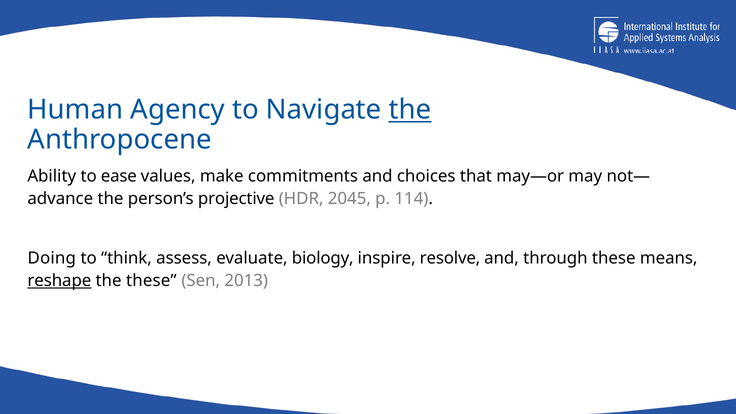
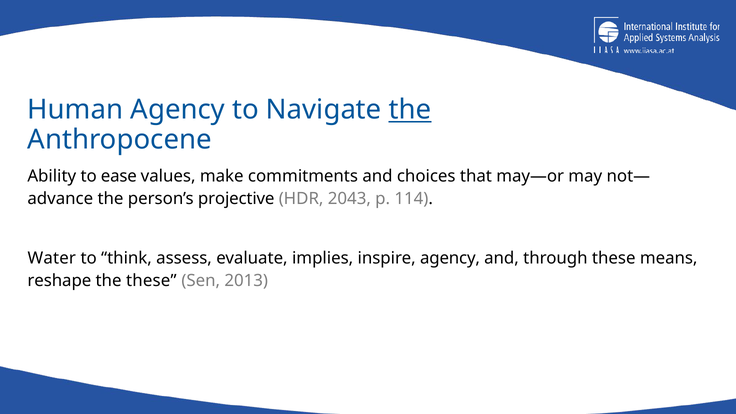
2045: 2045 -> 2043 (349, 198)
Doing: Doing -> Water (52, 258)
biology: biology -> implies (323, 258)
inspire resolve: resolve -> agency (450, 258)
reshape underline: present -> none (59, 281)
